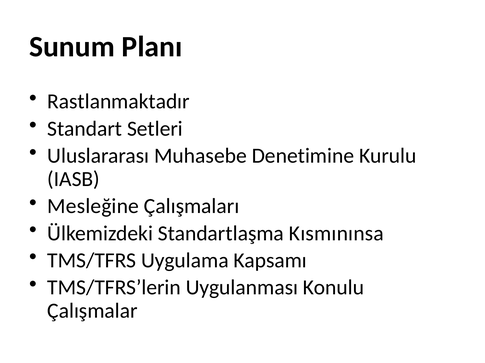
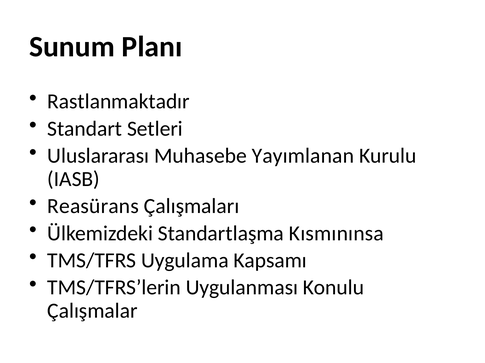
Denetimine: Denetimine -> Yayımlanan (303, 156)
Mesleğine: Mesleğine -> Reasürans (93, 207)
